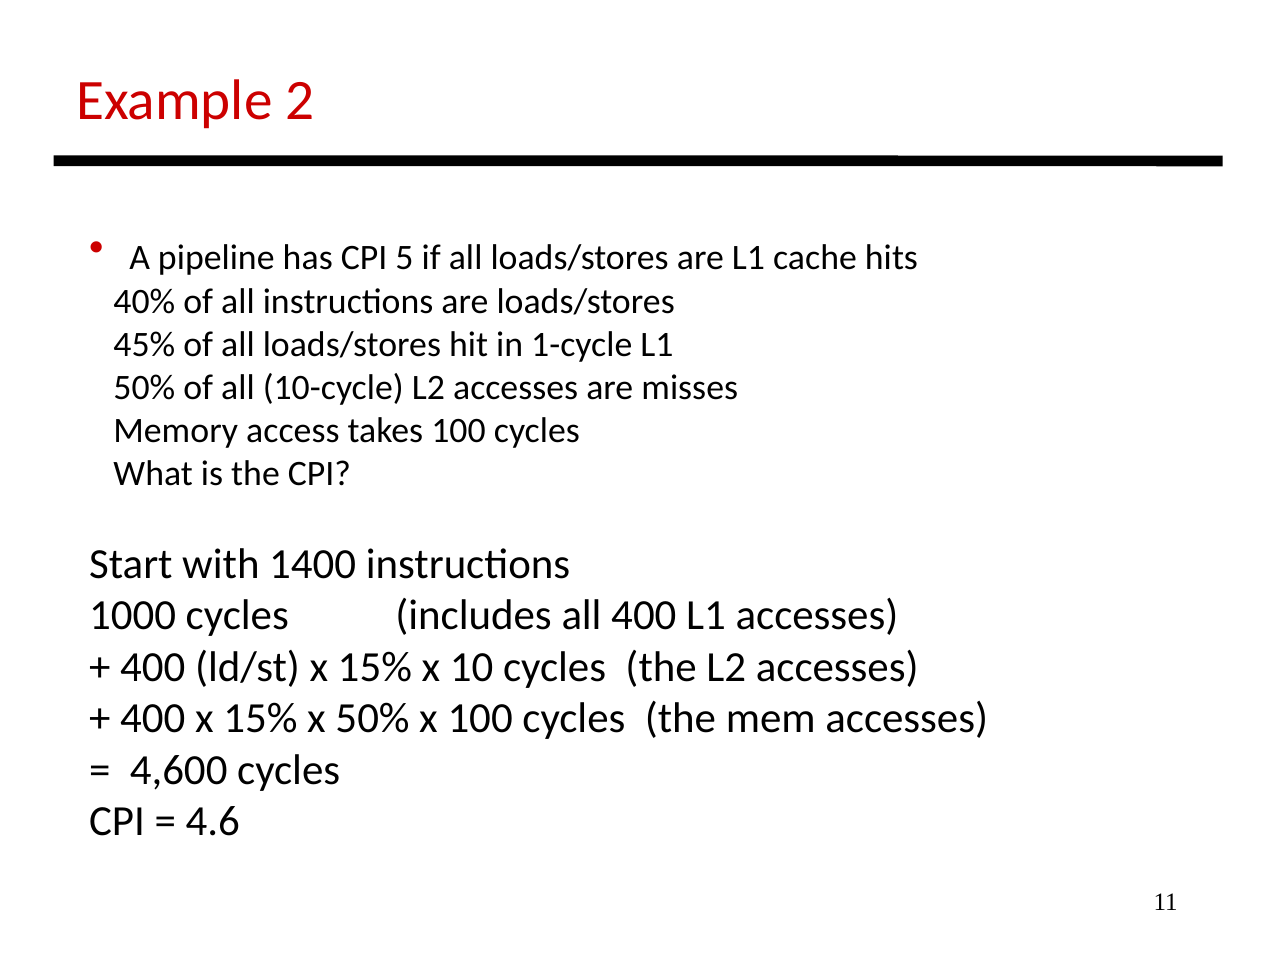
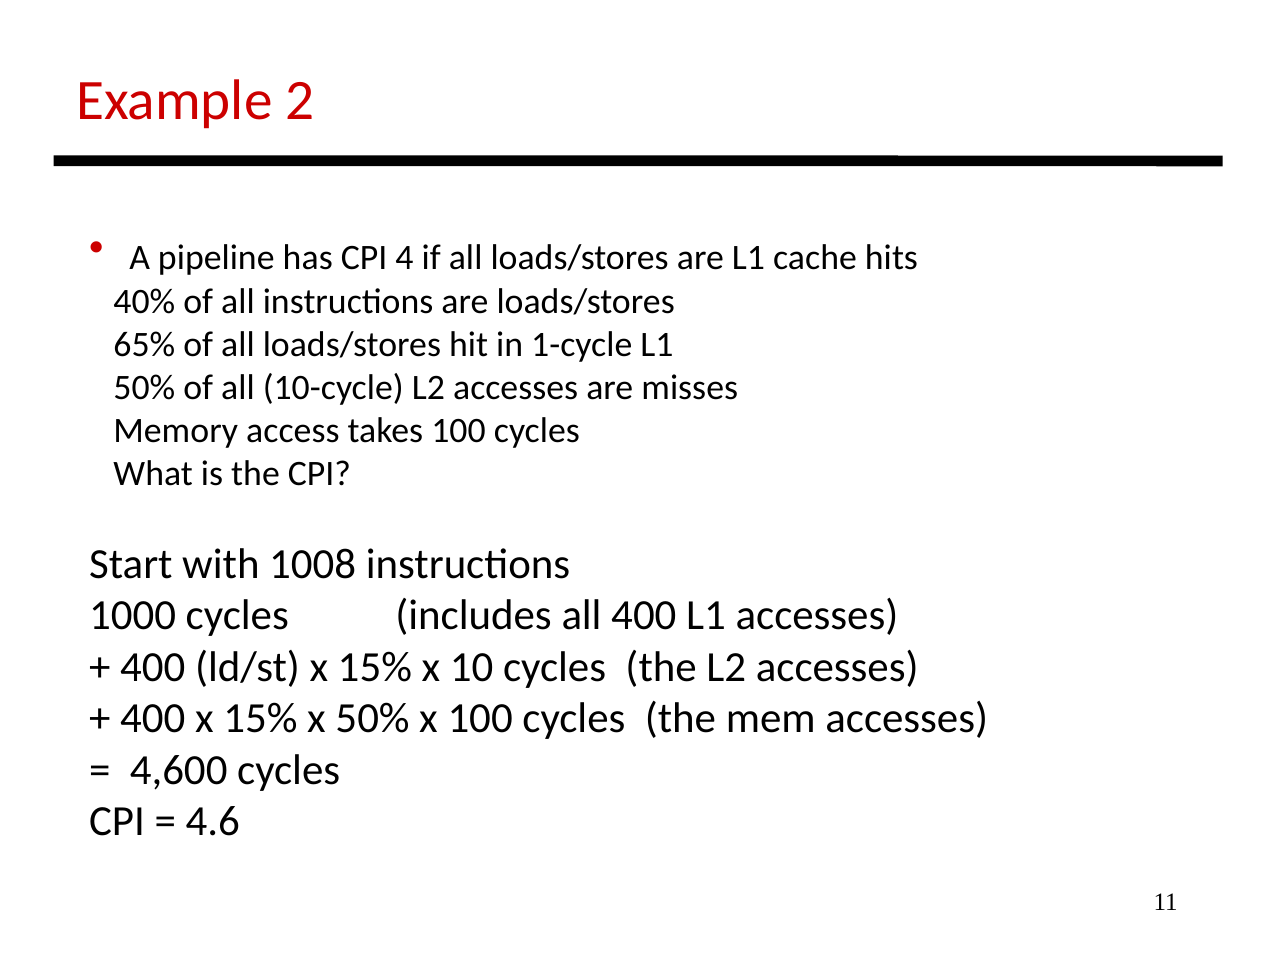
5: 5 -> 4 (405, 258)
45%: 45% -> 65% (144, 345)
1400: 1400 -> 1008 (313, 564)
